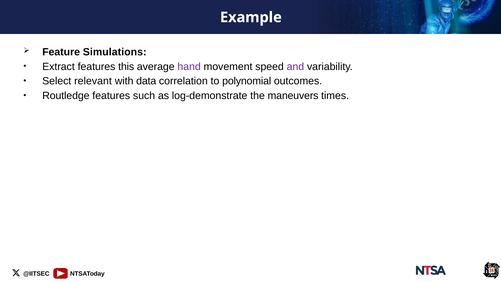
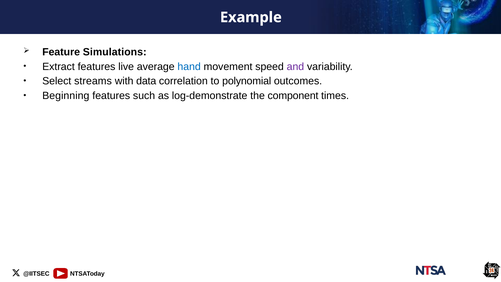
this: this -> live (126, 67)
hand colour: purple -> blue (189, 67)
relevant: relevant -> streams (93, 81)
Routledge: Routledge -> Beginning (66, 96)
maneuvers: maneuvers -> component (293, 96)
